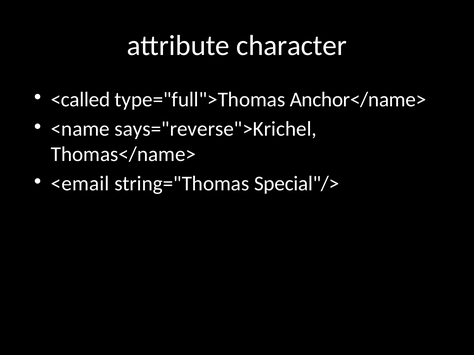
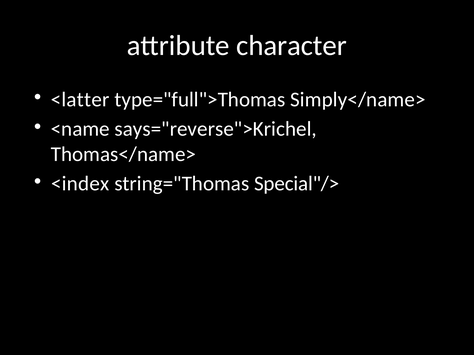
<called: <called -> <latter (80, 100)
Anchor</name>: Anchor</name> -> Simply</name> (358, 100)
<email: <email -> <index (80, 184)
